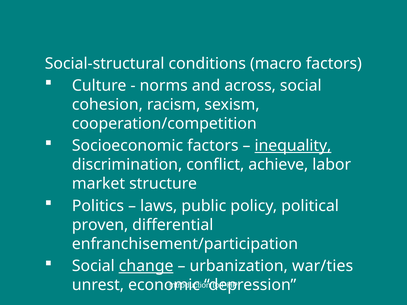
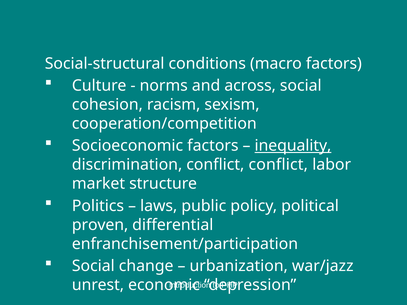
conflict achieve: achieve -> conflict (278, 165)
change underline: present -> none (146, 266)
war/ties: war/ties -> war/jazz (323, 266)
